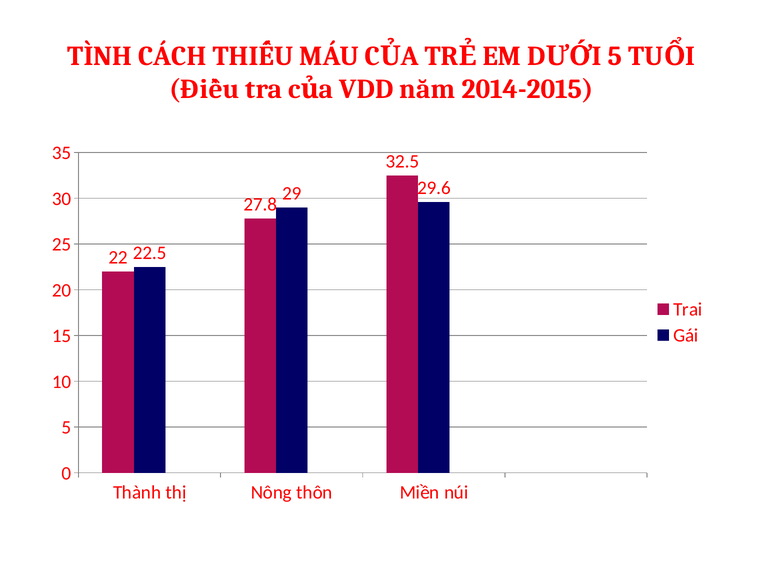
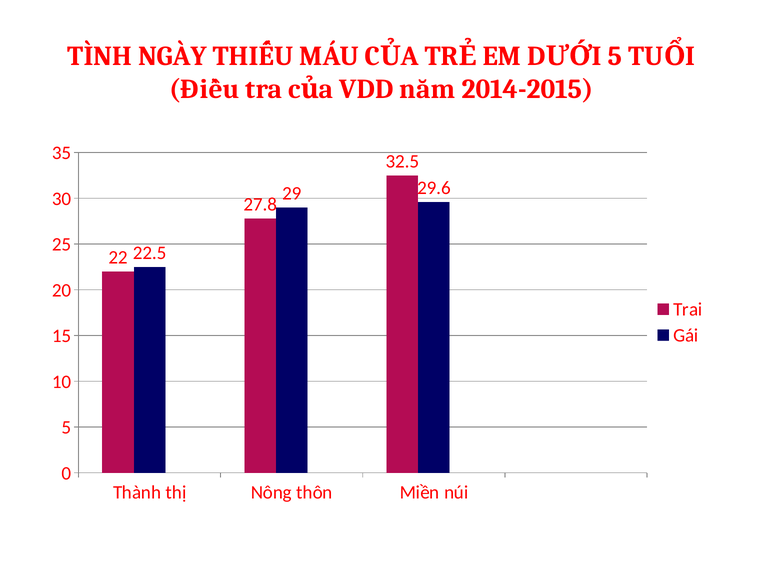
CÁCH: CÁCH -> NGÀY (172, 56)
